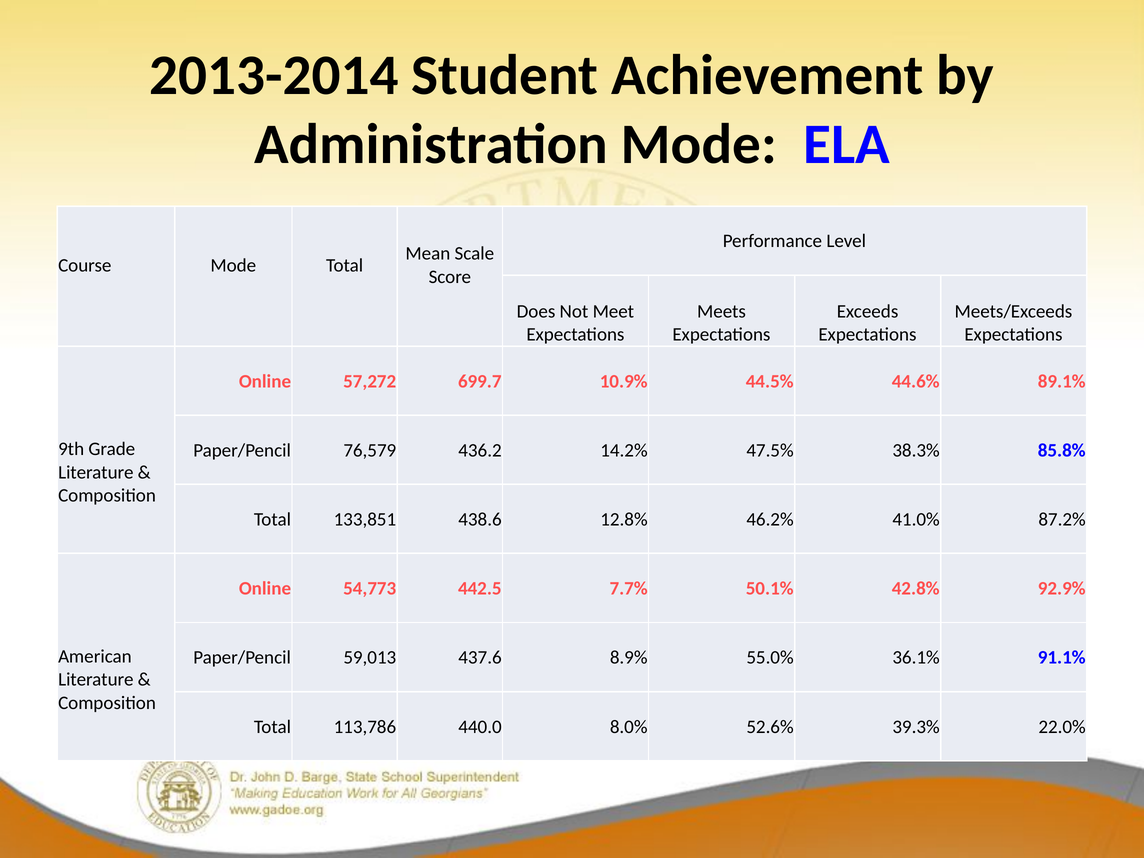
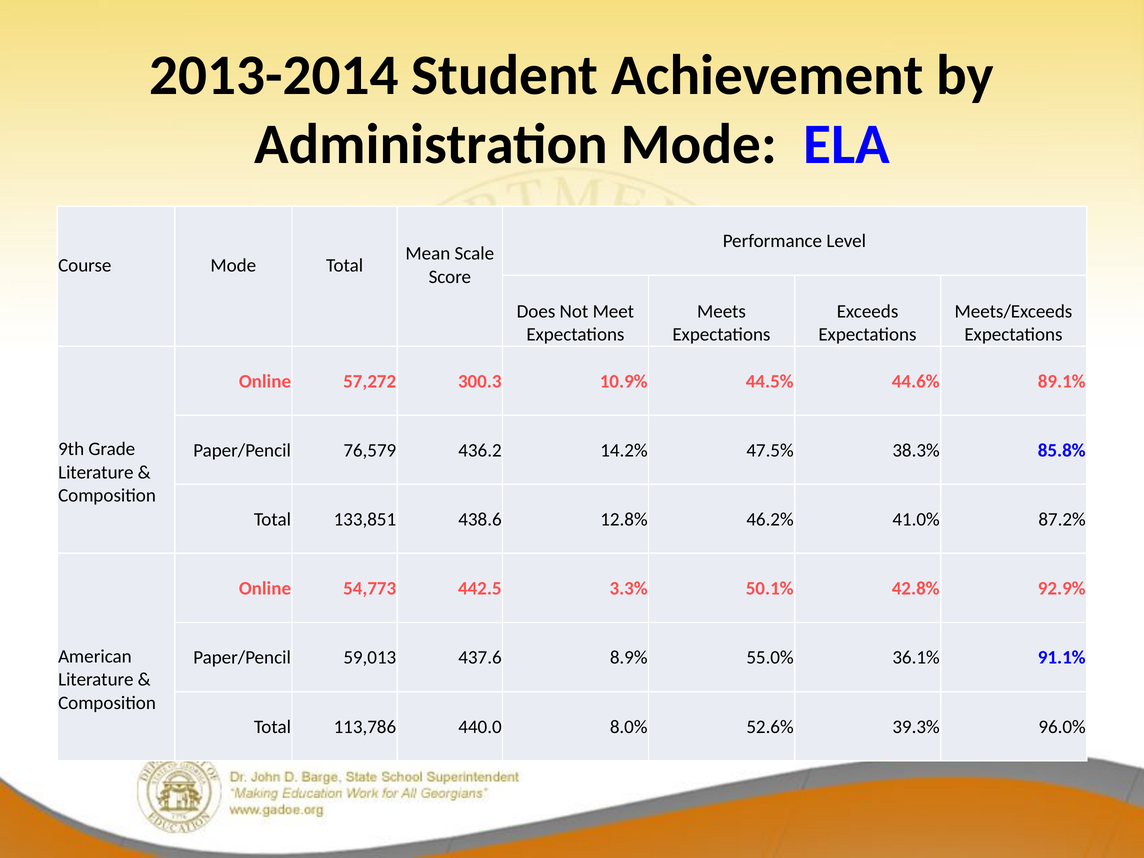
699.7: 699.7 -> 300.3 (480, 381)
7.7%: 7.7% -> 3.3% (629, 589)
22.0%: 22.0% -> 96.0% (1062, 727)
